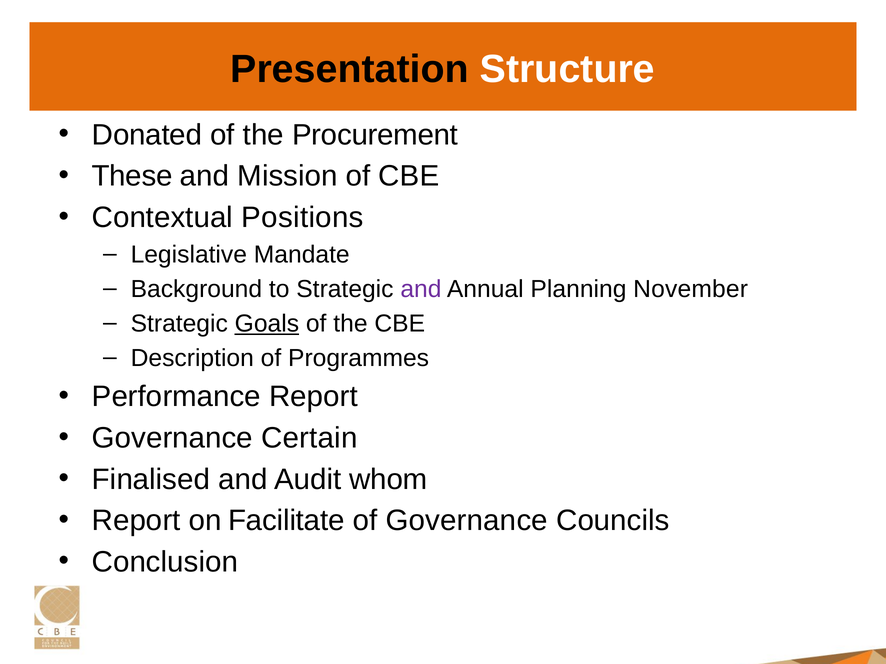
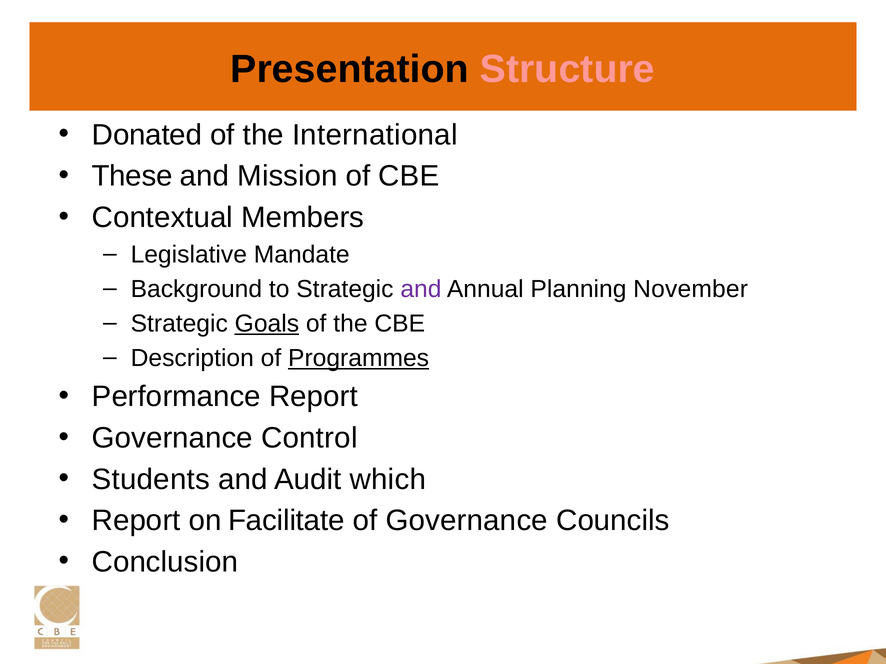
Structure colour: white -> pink (567, 69)
Procurement: Procurement -> International (375, 135)
Positions: Positions -> Members (303, 218)
Programmes underline: none -> present (359, 358)
Certain: Certain -> Control (309, 438)
Finalised: Finalised -> Students (151, 480)
whom: whom -> which (388, 480)
